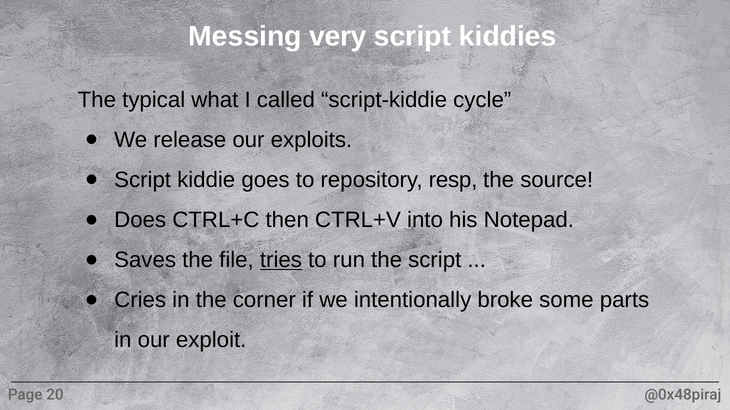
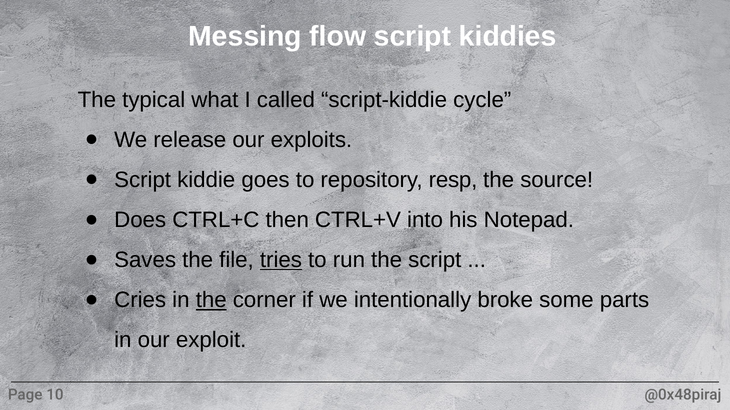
very: very -> flow (338, 36)
the underline: none -> present (211, 300)
20: 20 -> 10 (55, 395)
